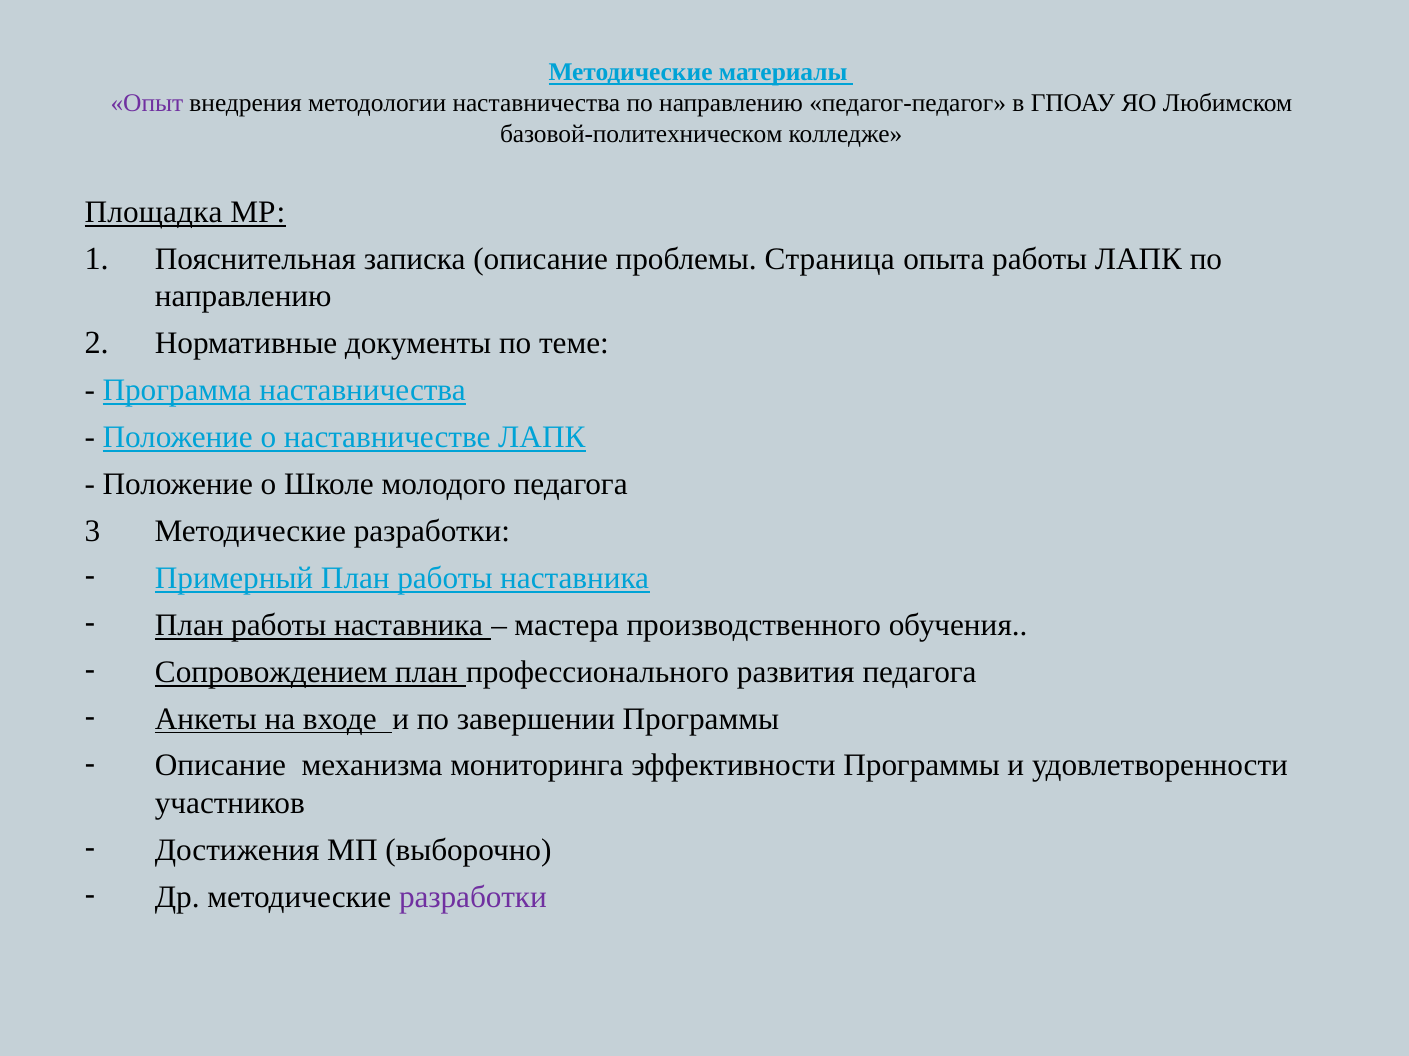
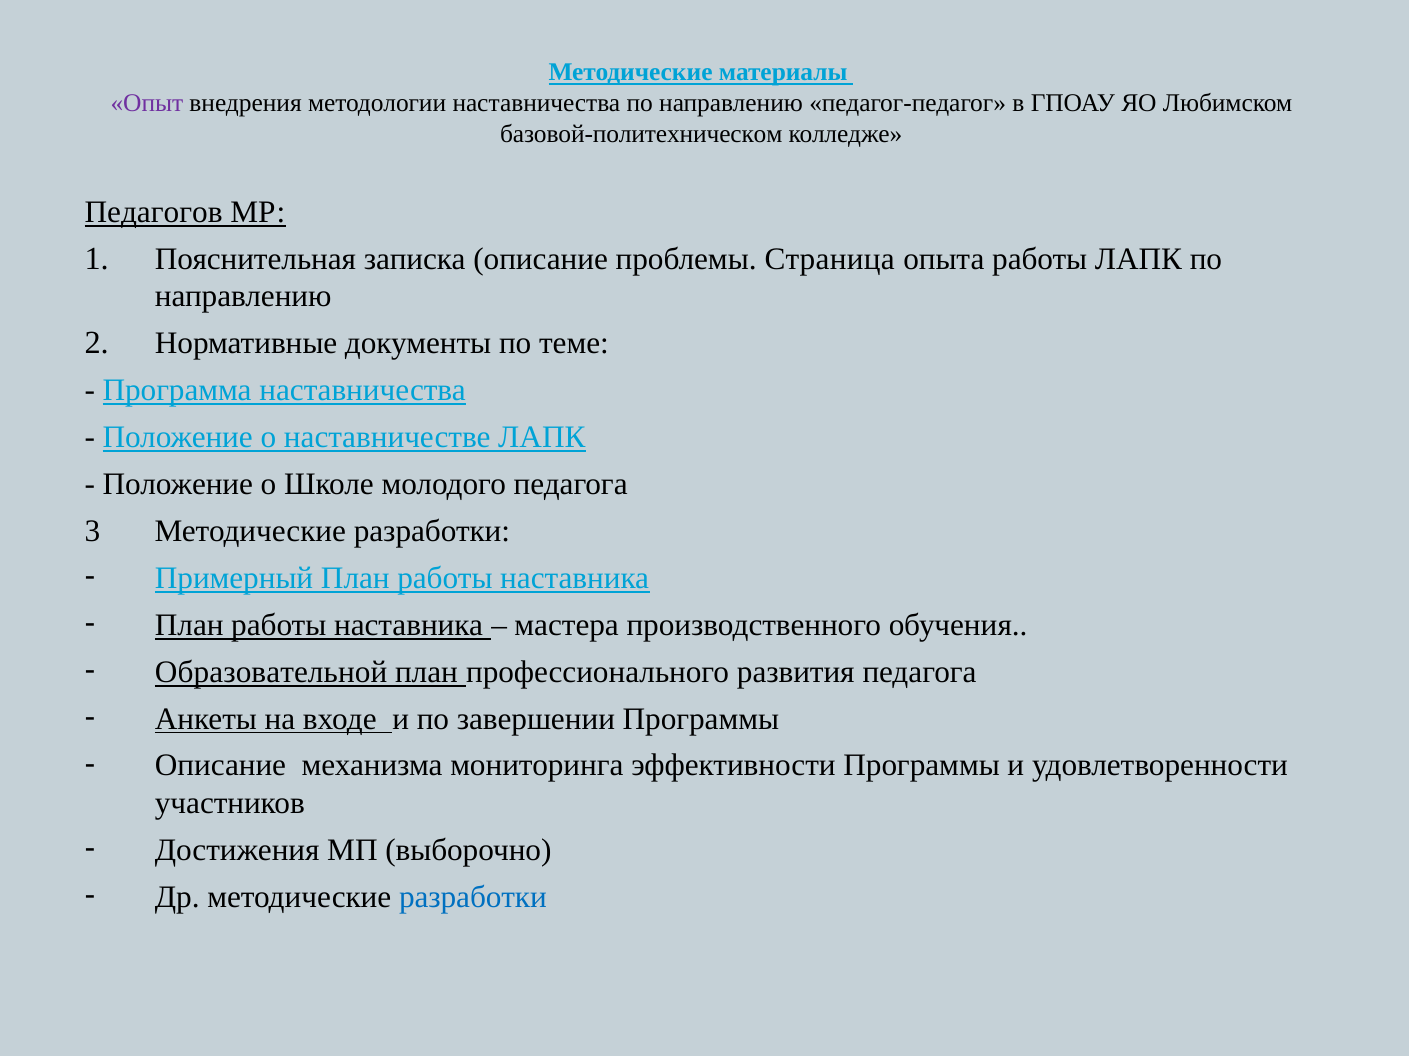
Площадка: Площадка -> Педагогов (154, 212)
Сопровождением: Сопровождением -> Образовательной (271, 672)
разработки colour: purple -> blue (473, 898)
